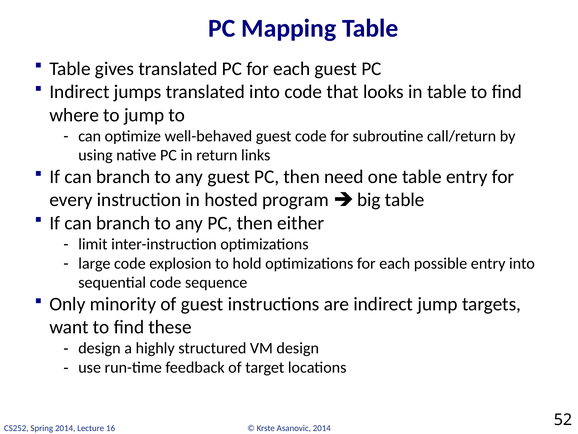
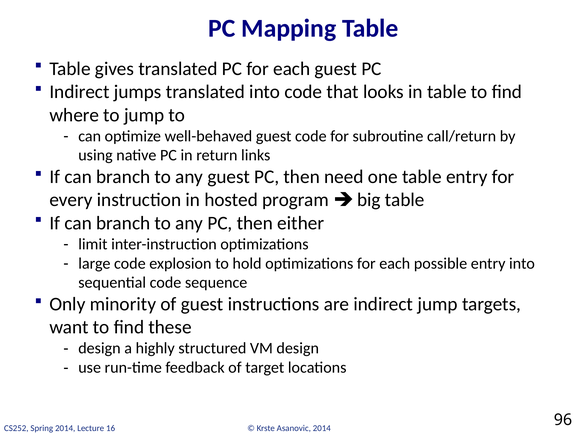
52: 52 -> 96 (563, 419)
